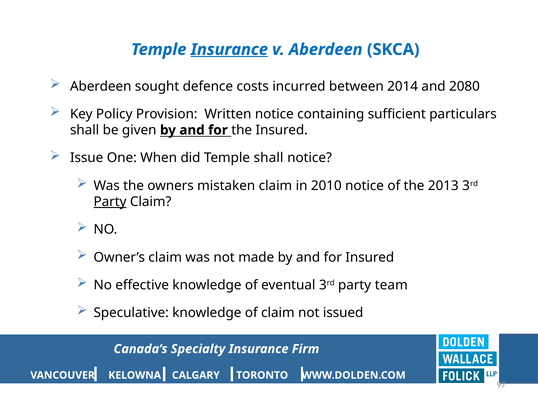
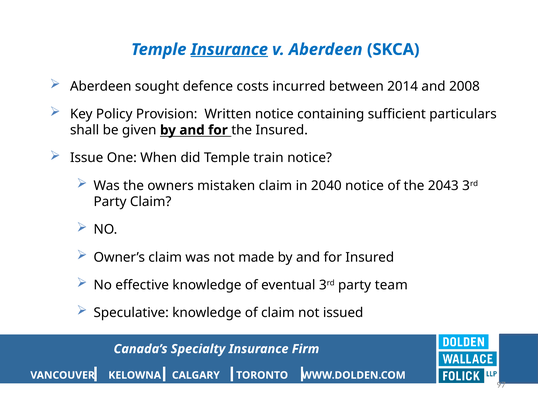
2080: 2080 -> 2008 (464, 86)
Temple shall: shall -> train (269, 158)
2010: 2010 -> 2040 (326, 186)
2013: 2013 -> 2043 (443, 186)
Party underline: present -> none (110, 202)
